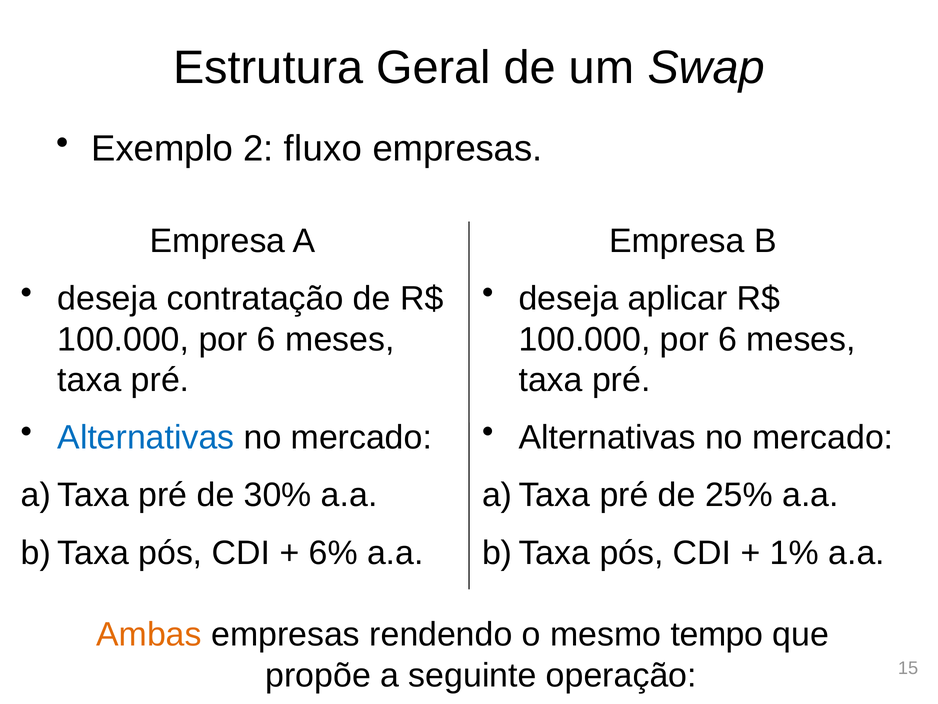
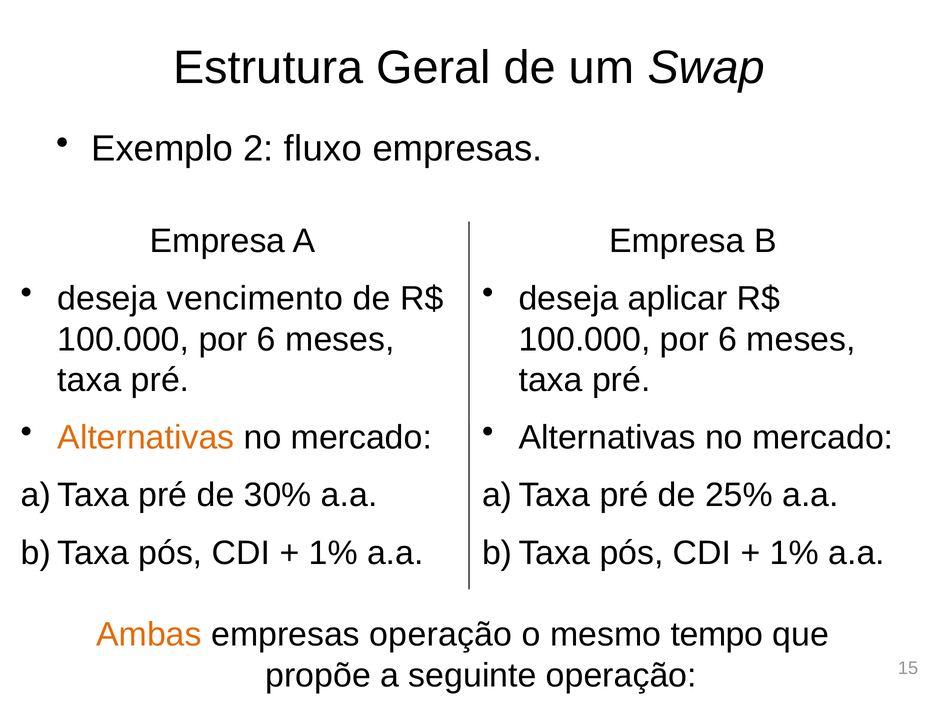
contratação: contratação -> vencimento (255, 299)
Alternativas colour: blue -> orange (146, 437)
6%: 6% -> 1% (333, 552)
empresas rendendo: rendendo -> operação (441, 634)
